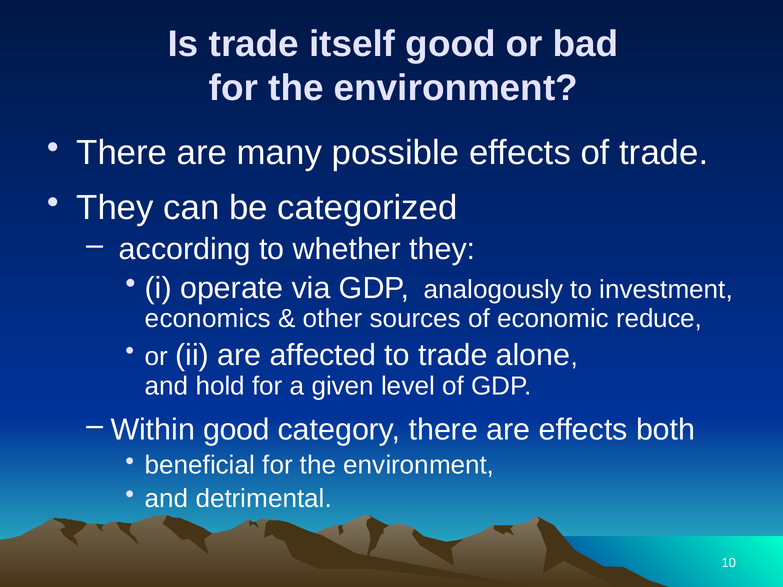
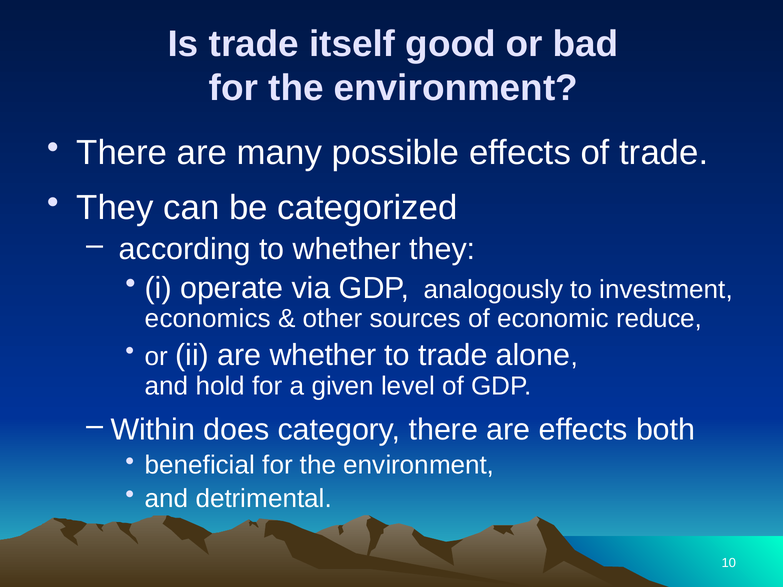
are affected: affected -> whether (323, 356)
Within good: good -> does (236, 430)
